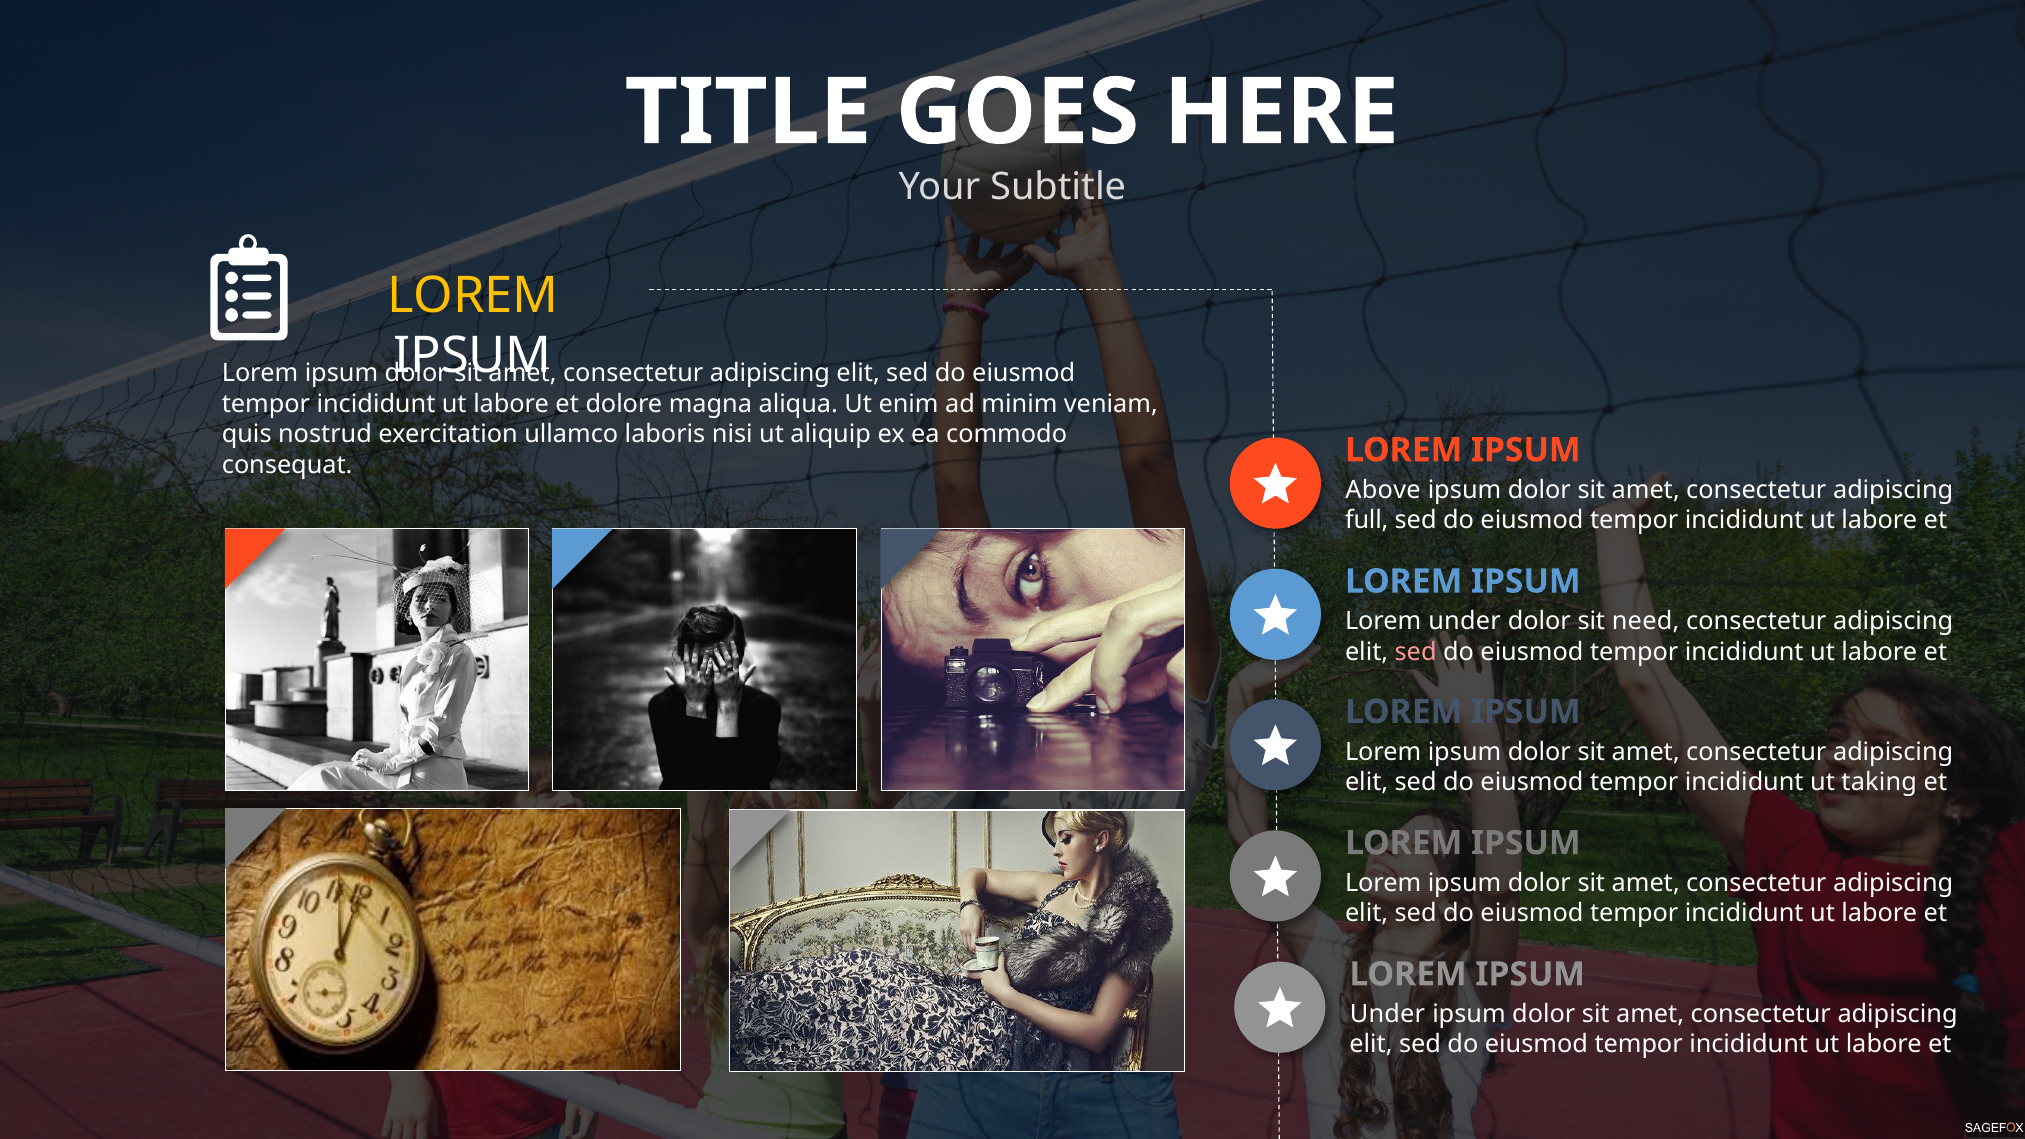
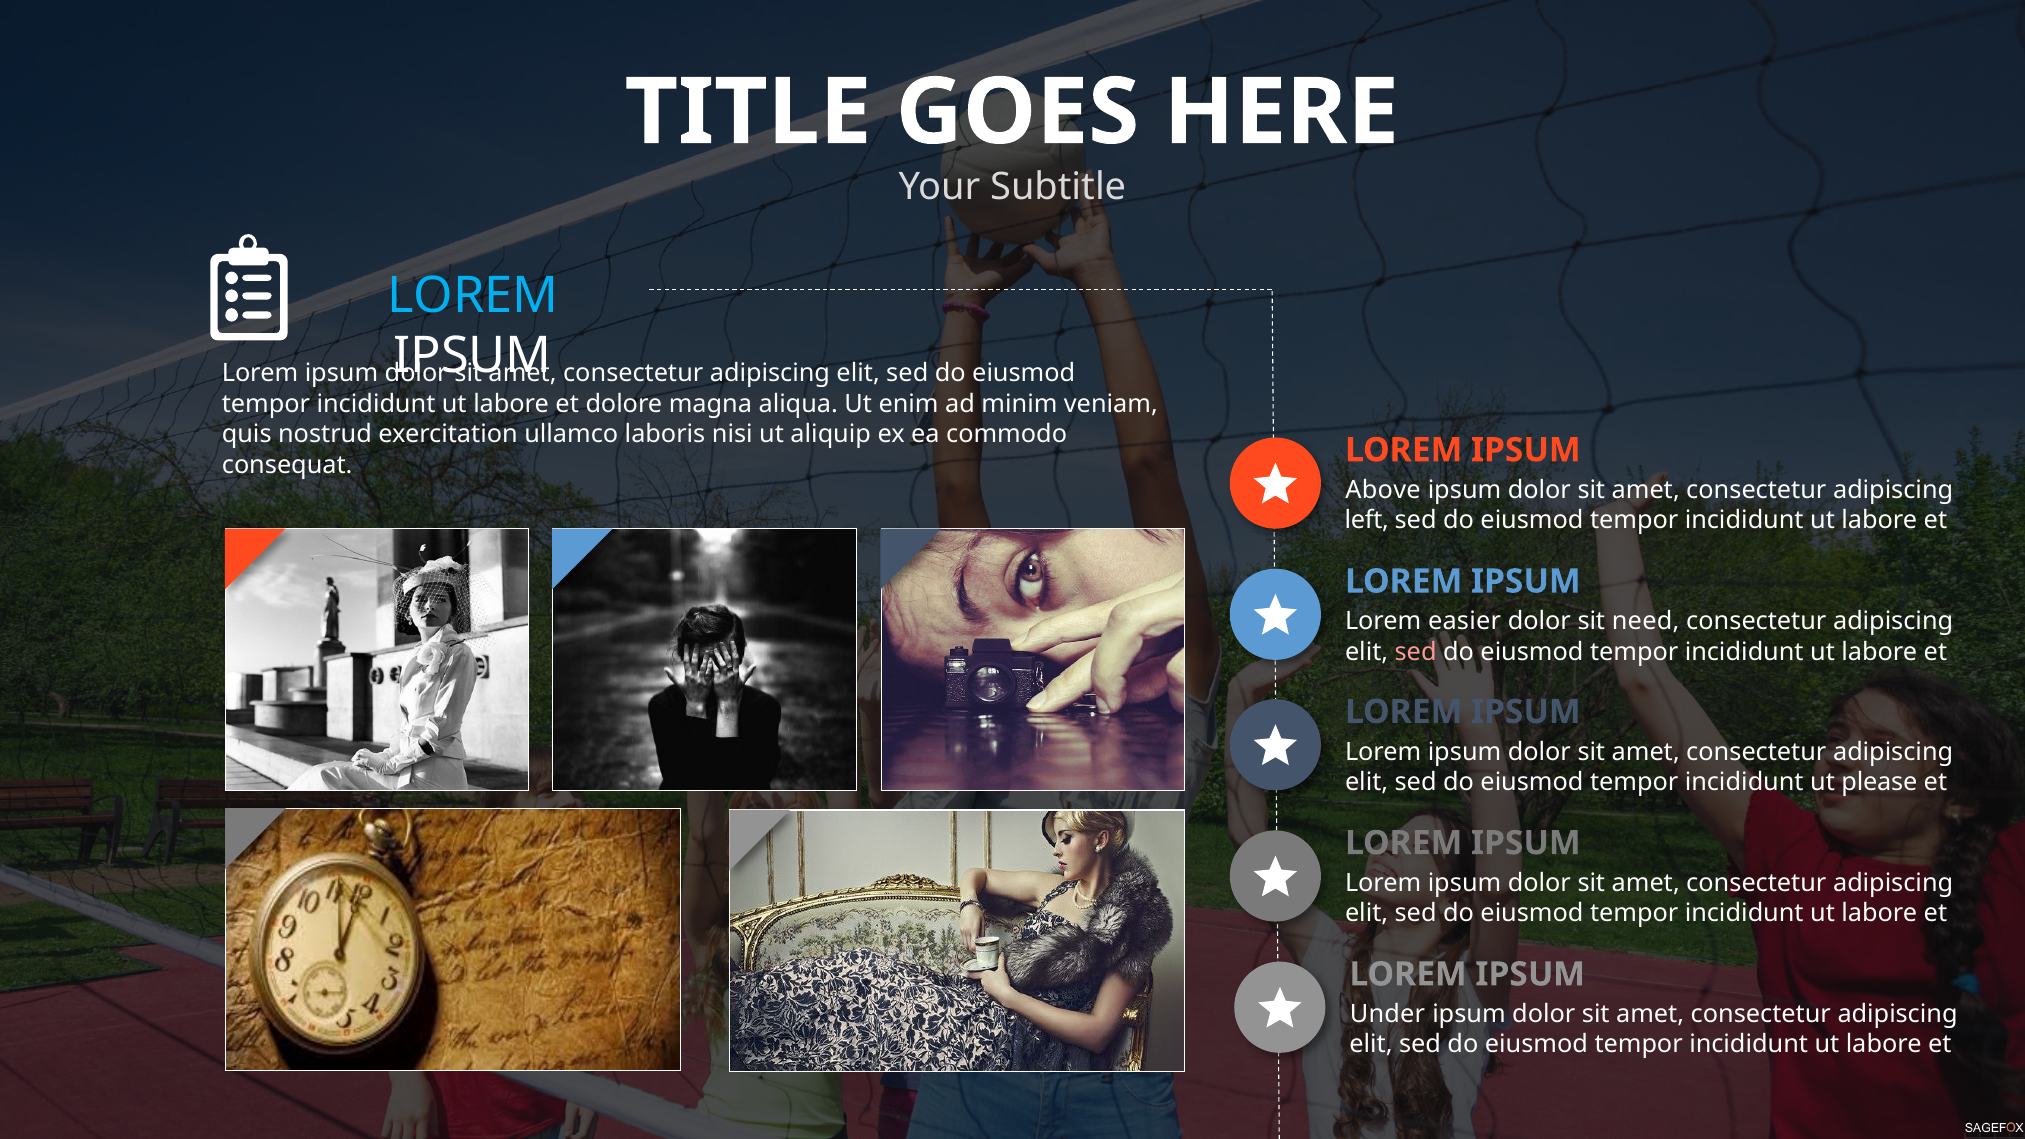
LOREM colour: yellow -> light blue (473, 295)
full: full -> left (1367, 520)
Lorem under: under -> easier (1465, 621)
taking: taking -> please (1879, 782)
